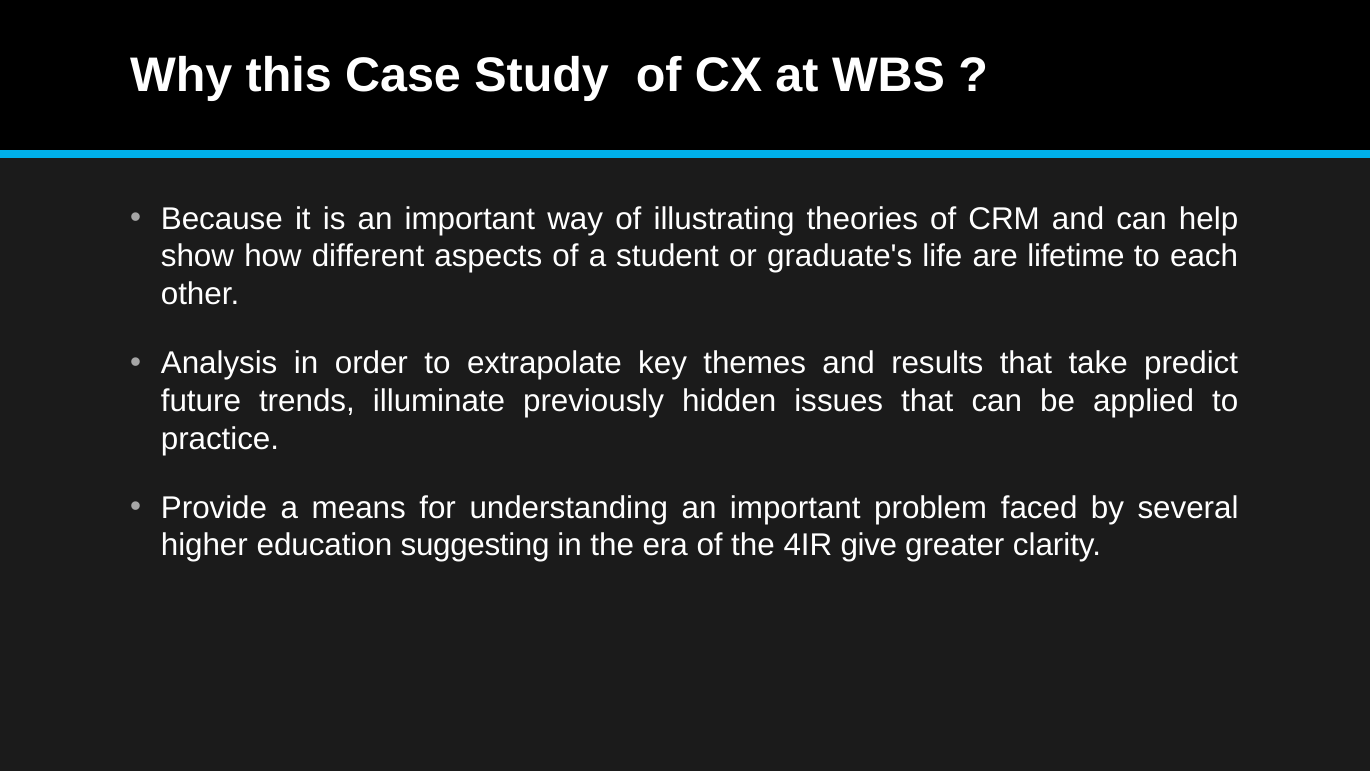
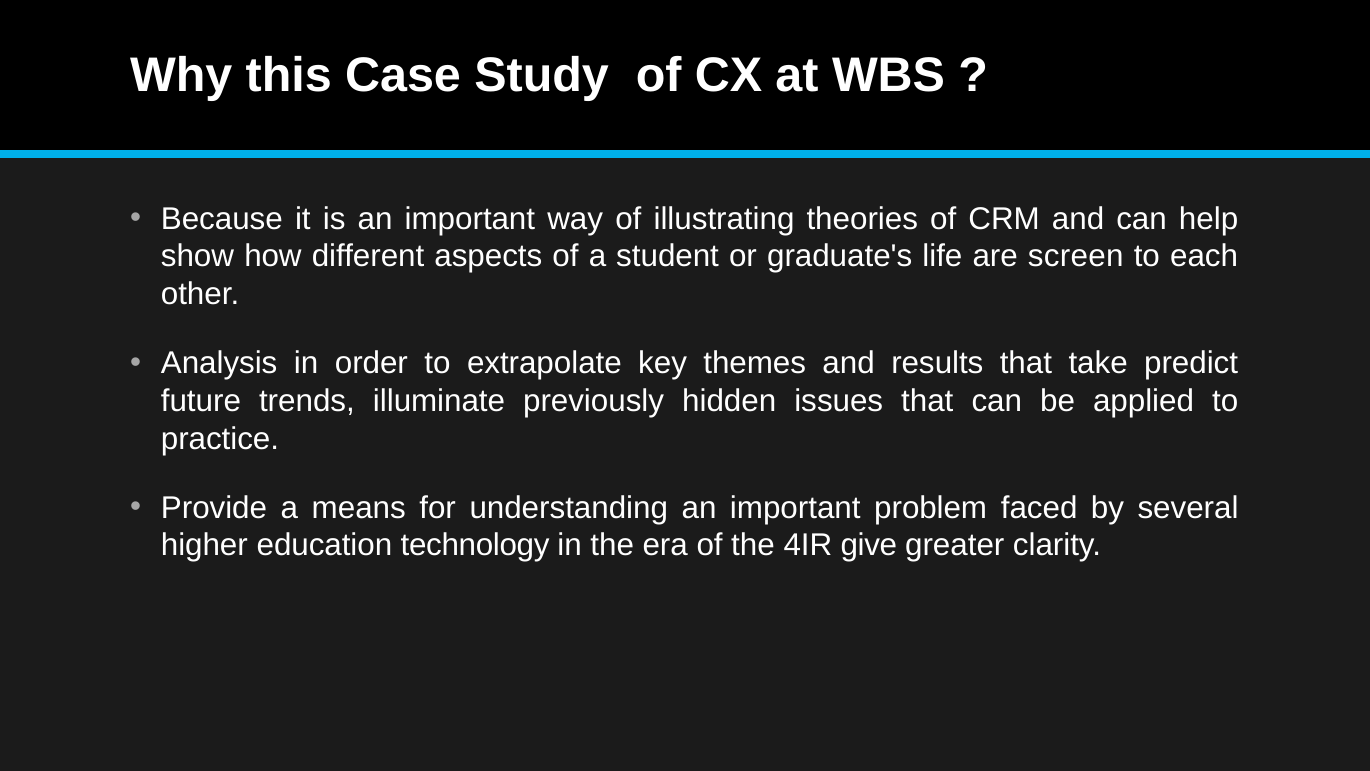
lifetime: lifetime -> screen (1076, 257)
suggesting: suggesting -> technology (475, 545)
